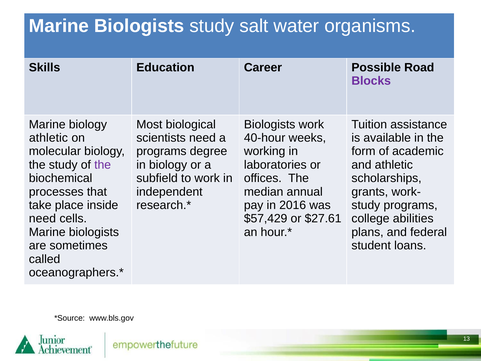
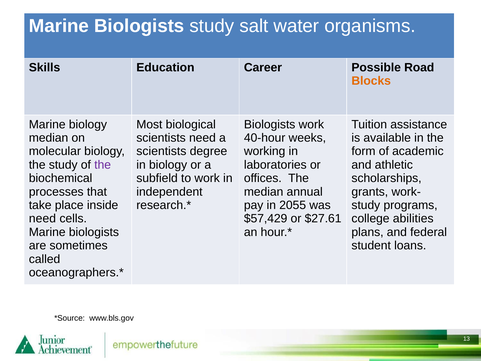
Blocks colour: purple -> orange (371, 81)
athletic: athletic -> median (49, 138)
programs: programs -> scientists (161, 151)
2016: 2016 -> 2055 (293, 205)
